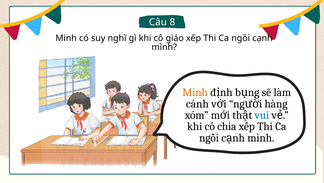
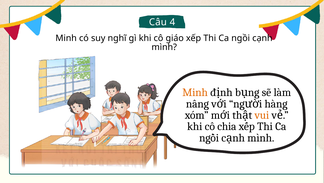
8: 8 -> 4 (172, 22)
cánh: cánh -> nâng (197, 103)
vui colour: blue -> orange (262, 115)
